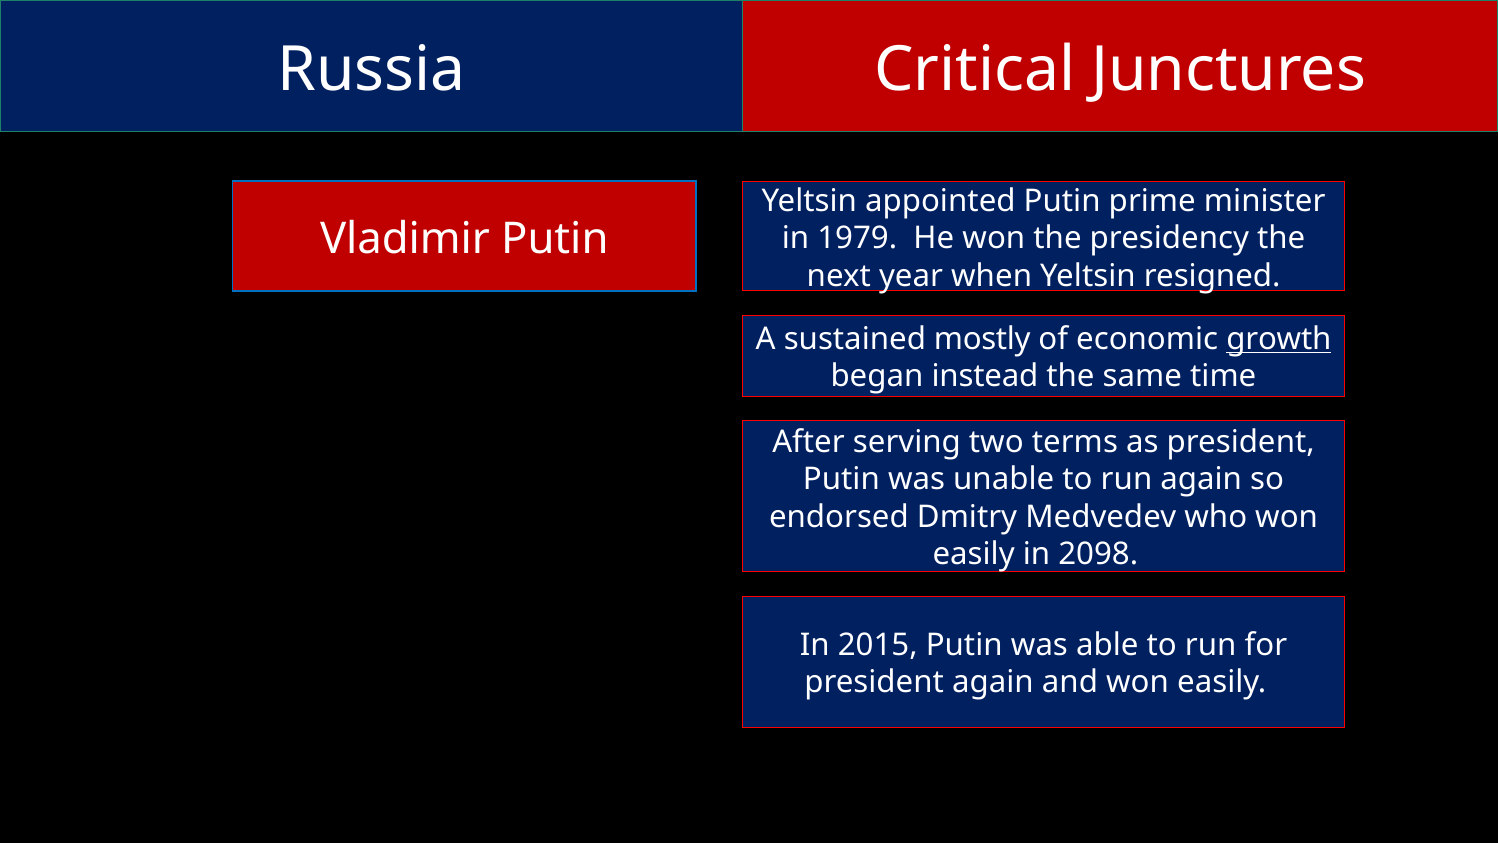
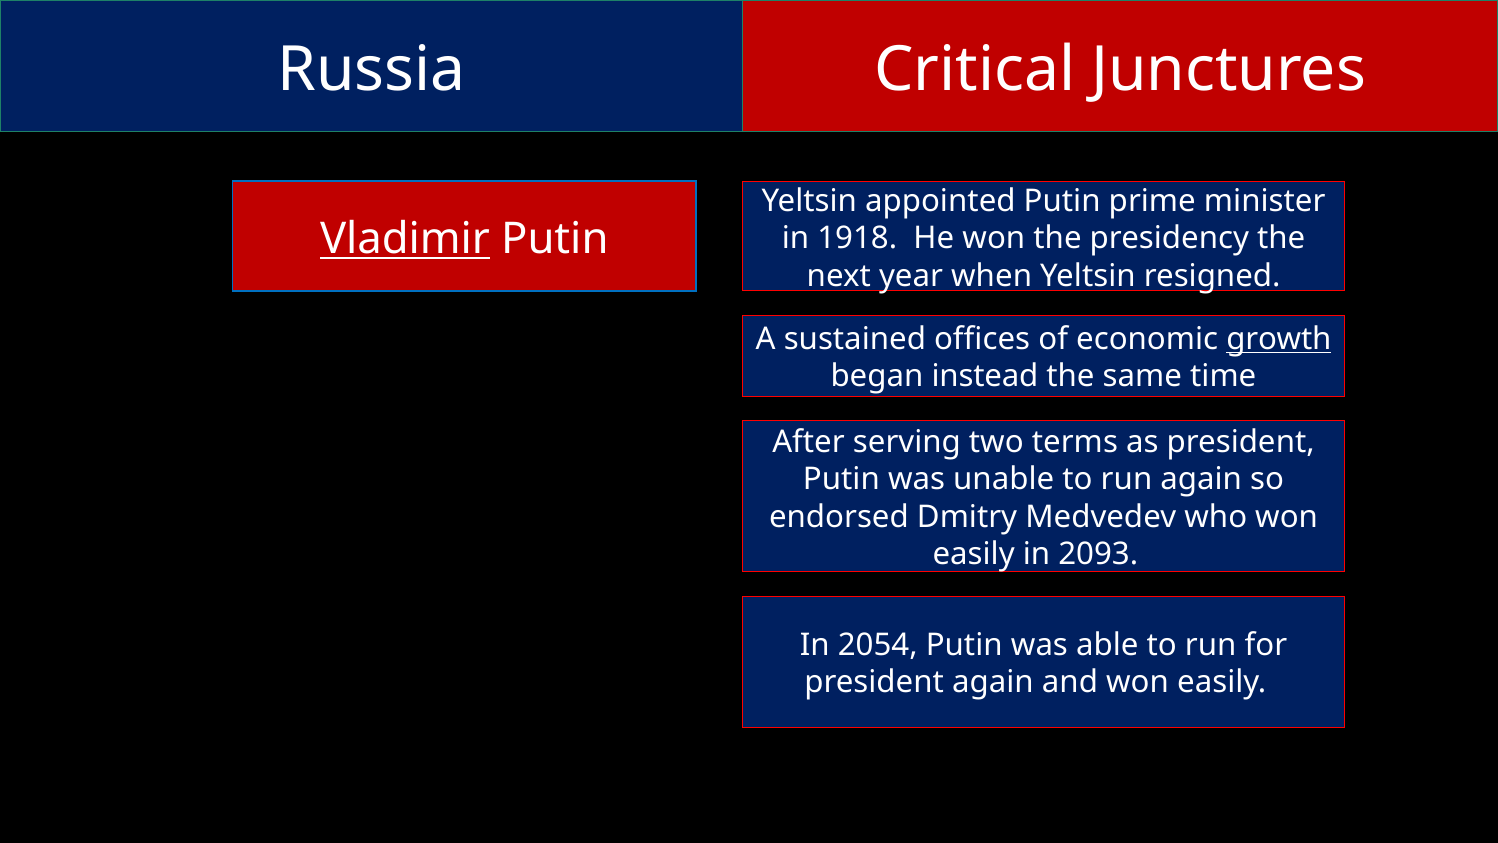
Vladimir underline: none -> present (405, 239)
1979: 1979 -> 1918 (857, 238)
mostly: mostly -> offices (982, 339)
2098: 2098 -> 2093 (1098, 554)
2015: 2015 -> 2054 (878, 645)
